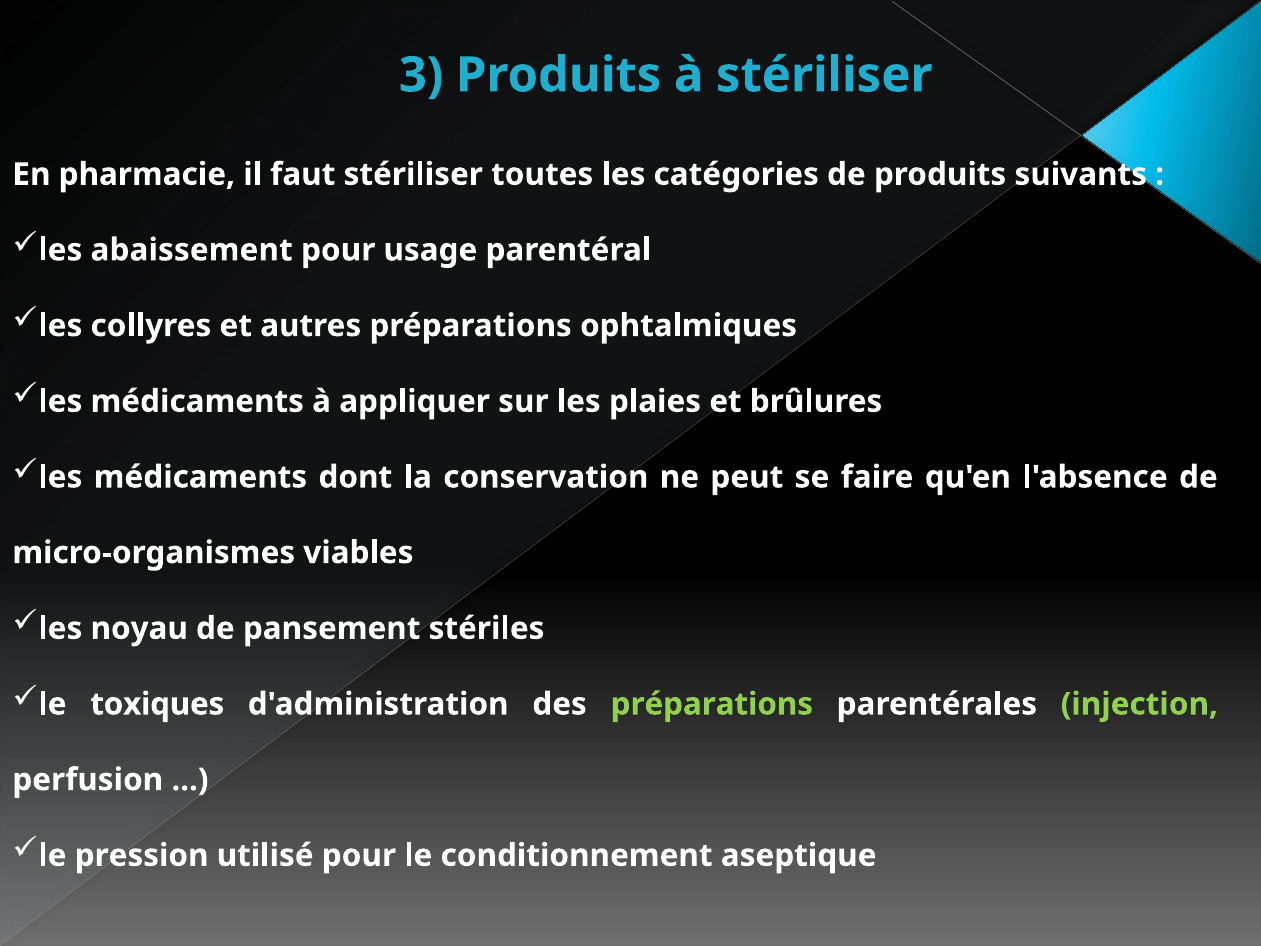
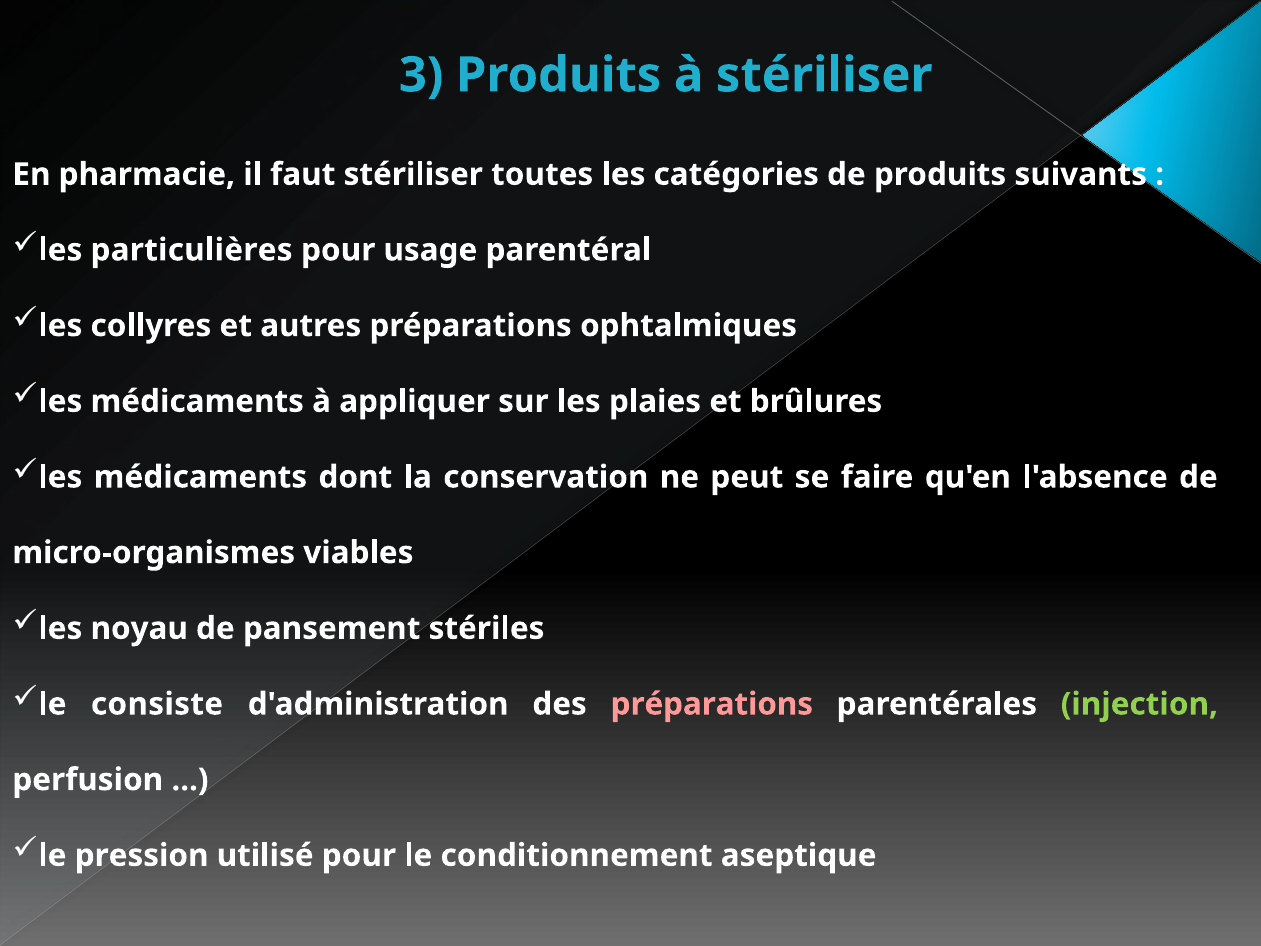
abaissement: abaissement -> particulières (192, 250)
toxiques: toxiques -> consiste (157, 704)
préparations colour: light green -> pink (712, 704)
